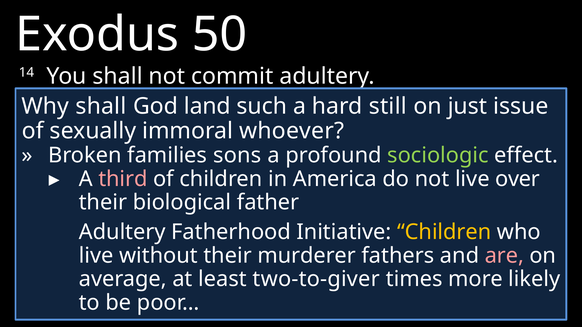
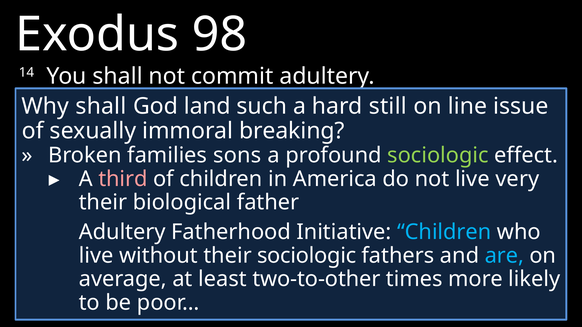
50: 50 -> 98 (220, 35)
just: just -> line (467, 106)
whoever: whoever -> breaking (292, 131)
over: over -> very (517, 179)
Children colour: yellow -> light blue (444, 232)
their murderer: murderer -> sociologic (307, 256)
are colour: pink -> light blue (504, 256)
two-to-giver: two-to-giver -> two-to-other (316, 279)
